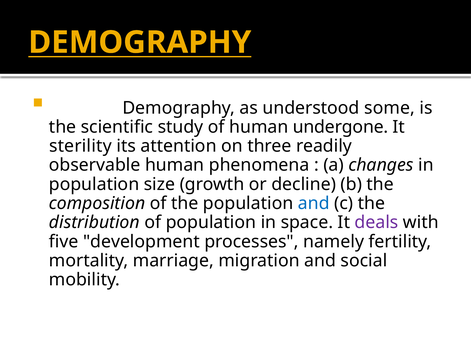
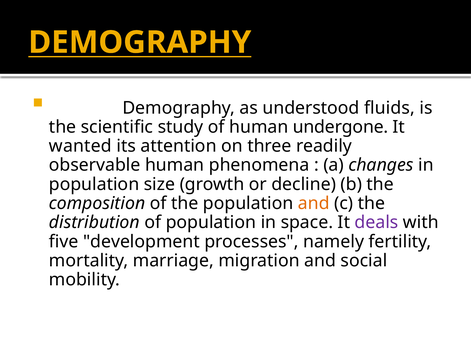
some: some -> fluids (390, 108)
sterility: sterility -> wanted (80, 146)
and colour: blue -> orange (314, 203)
